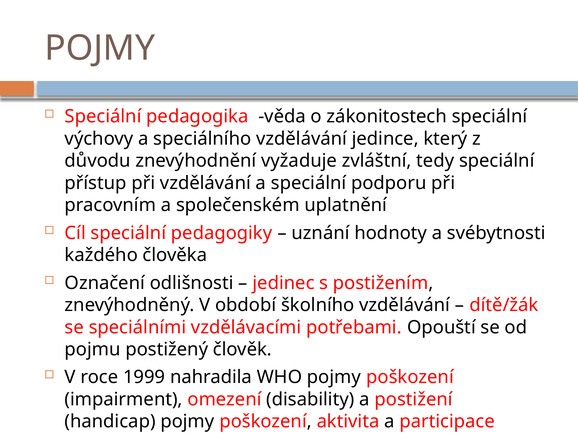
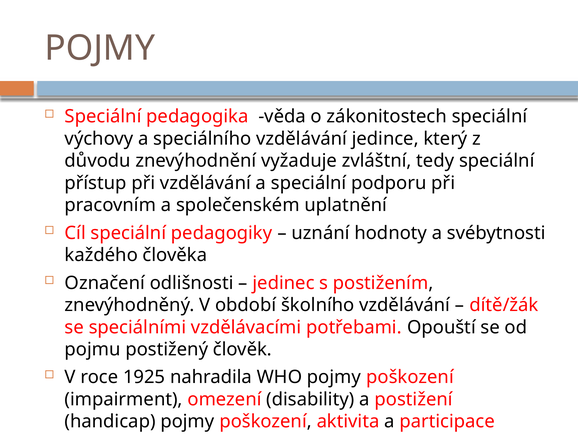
1999: 1999 -> 1925 (144, 377)
